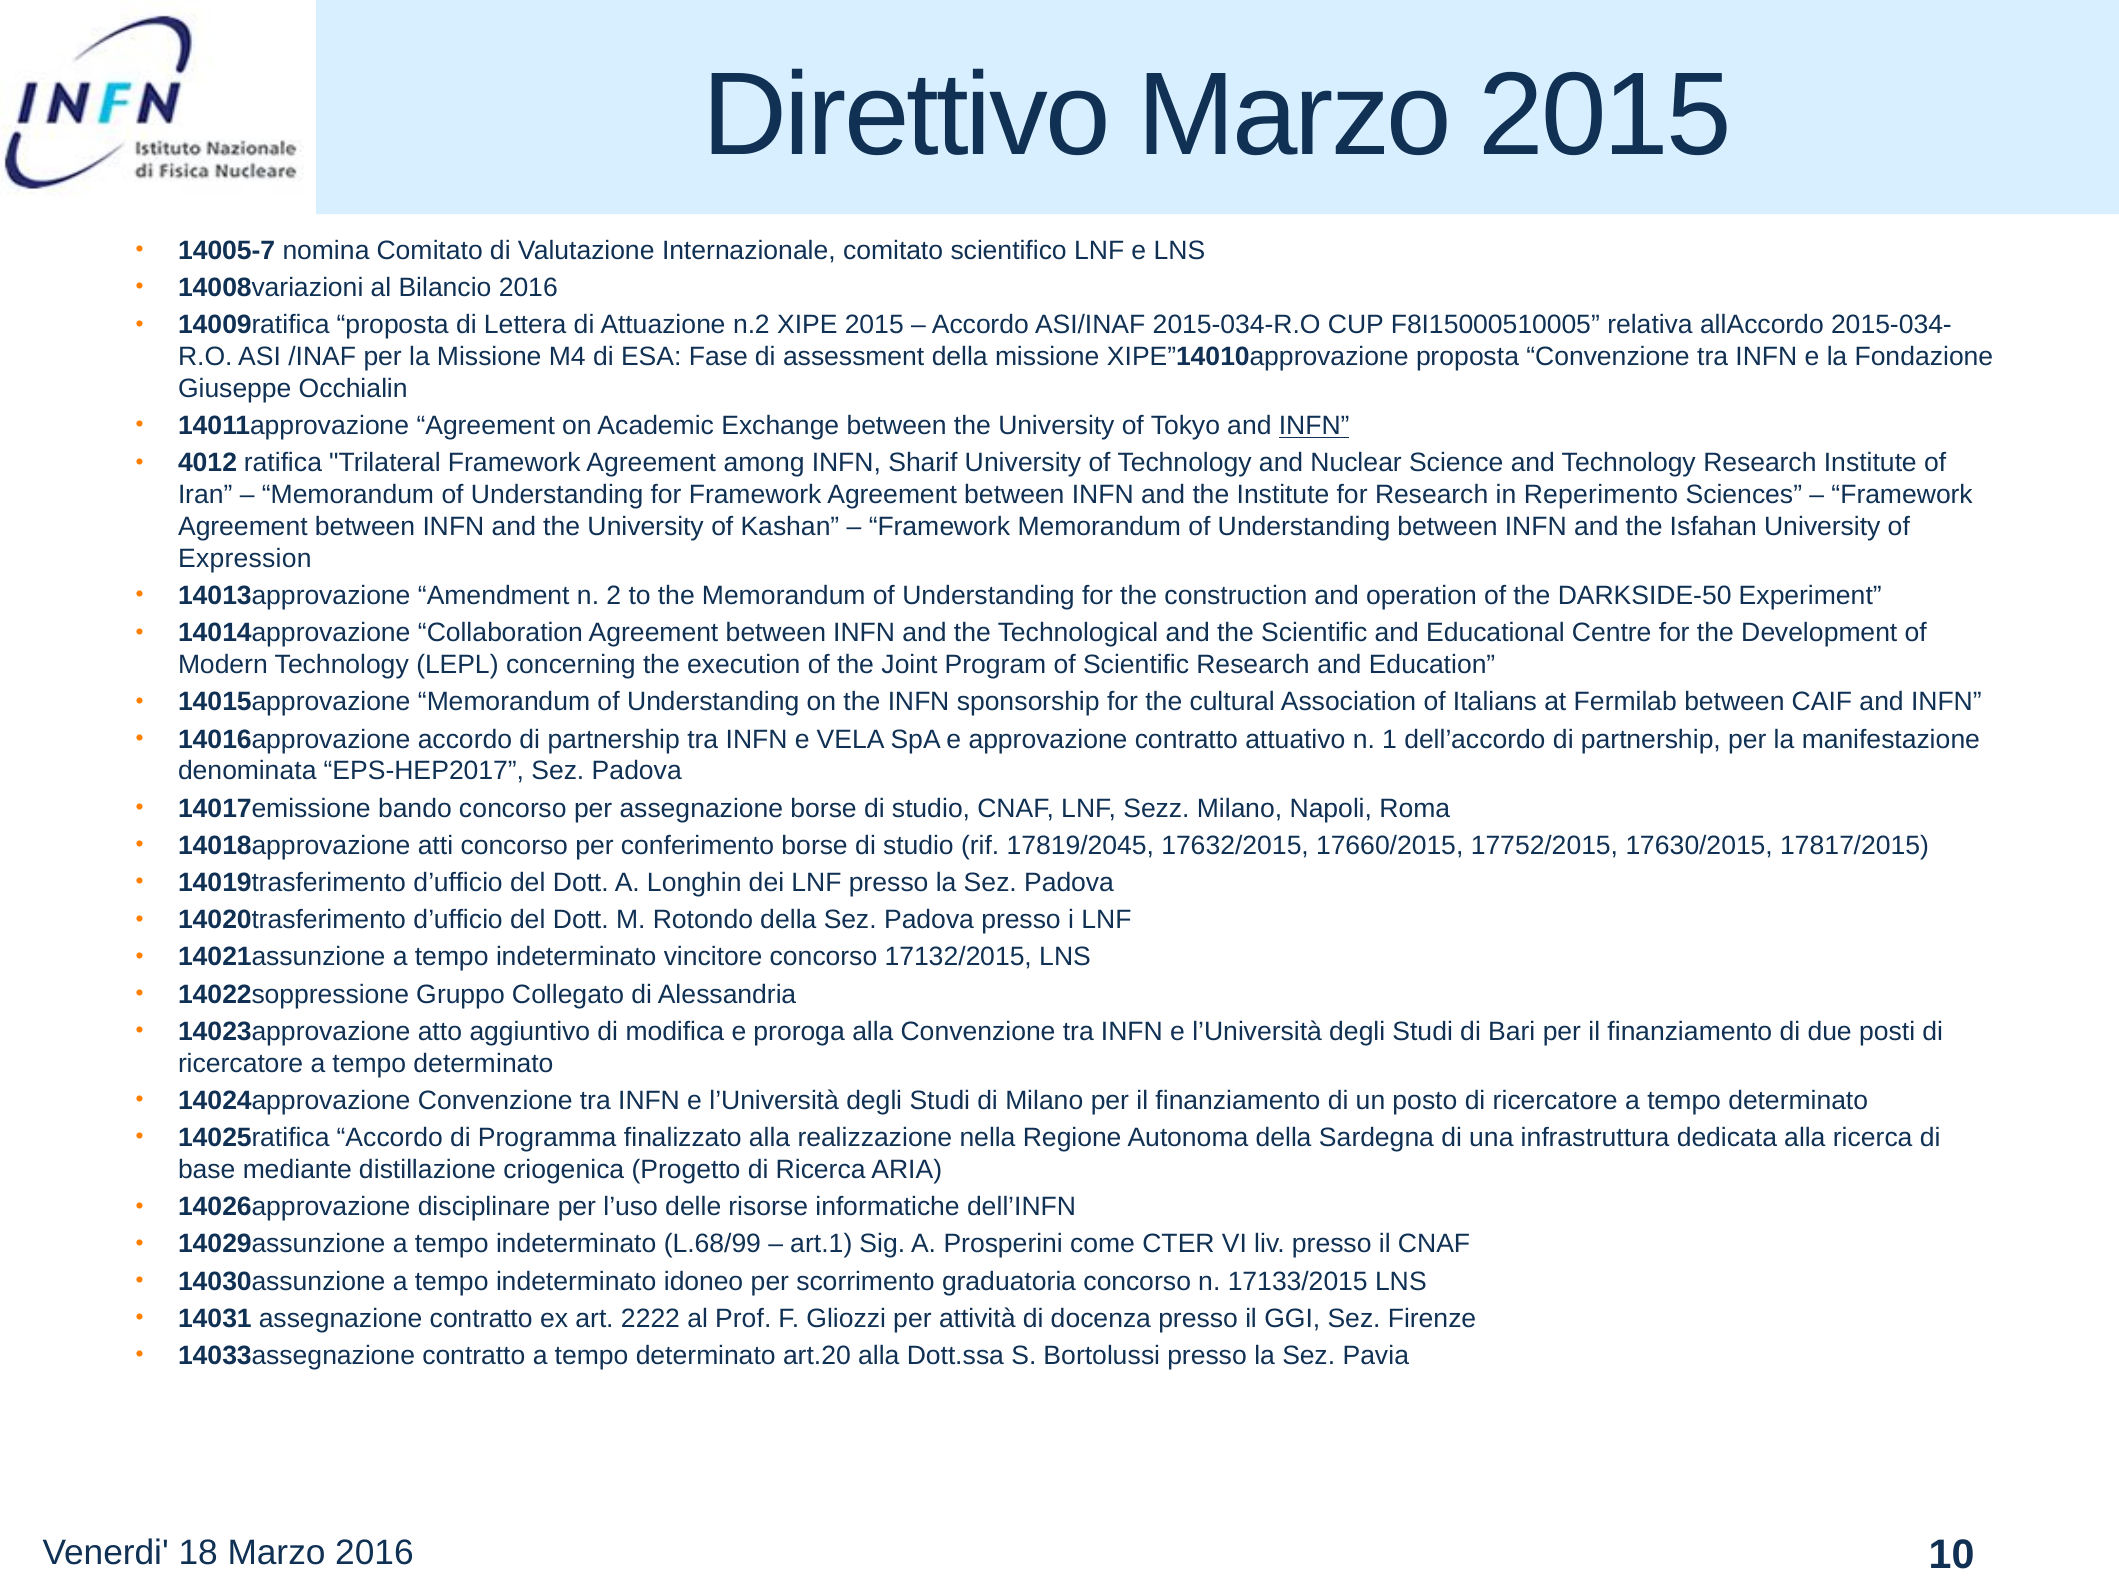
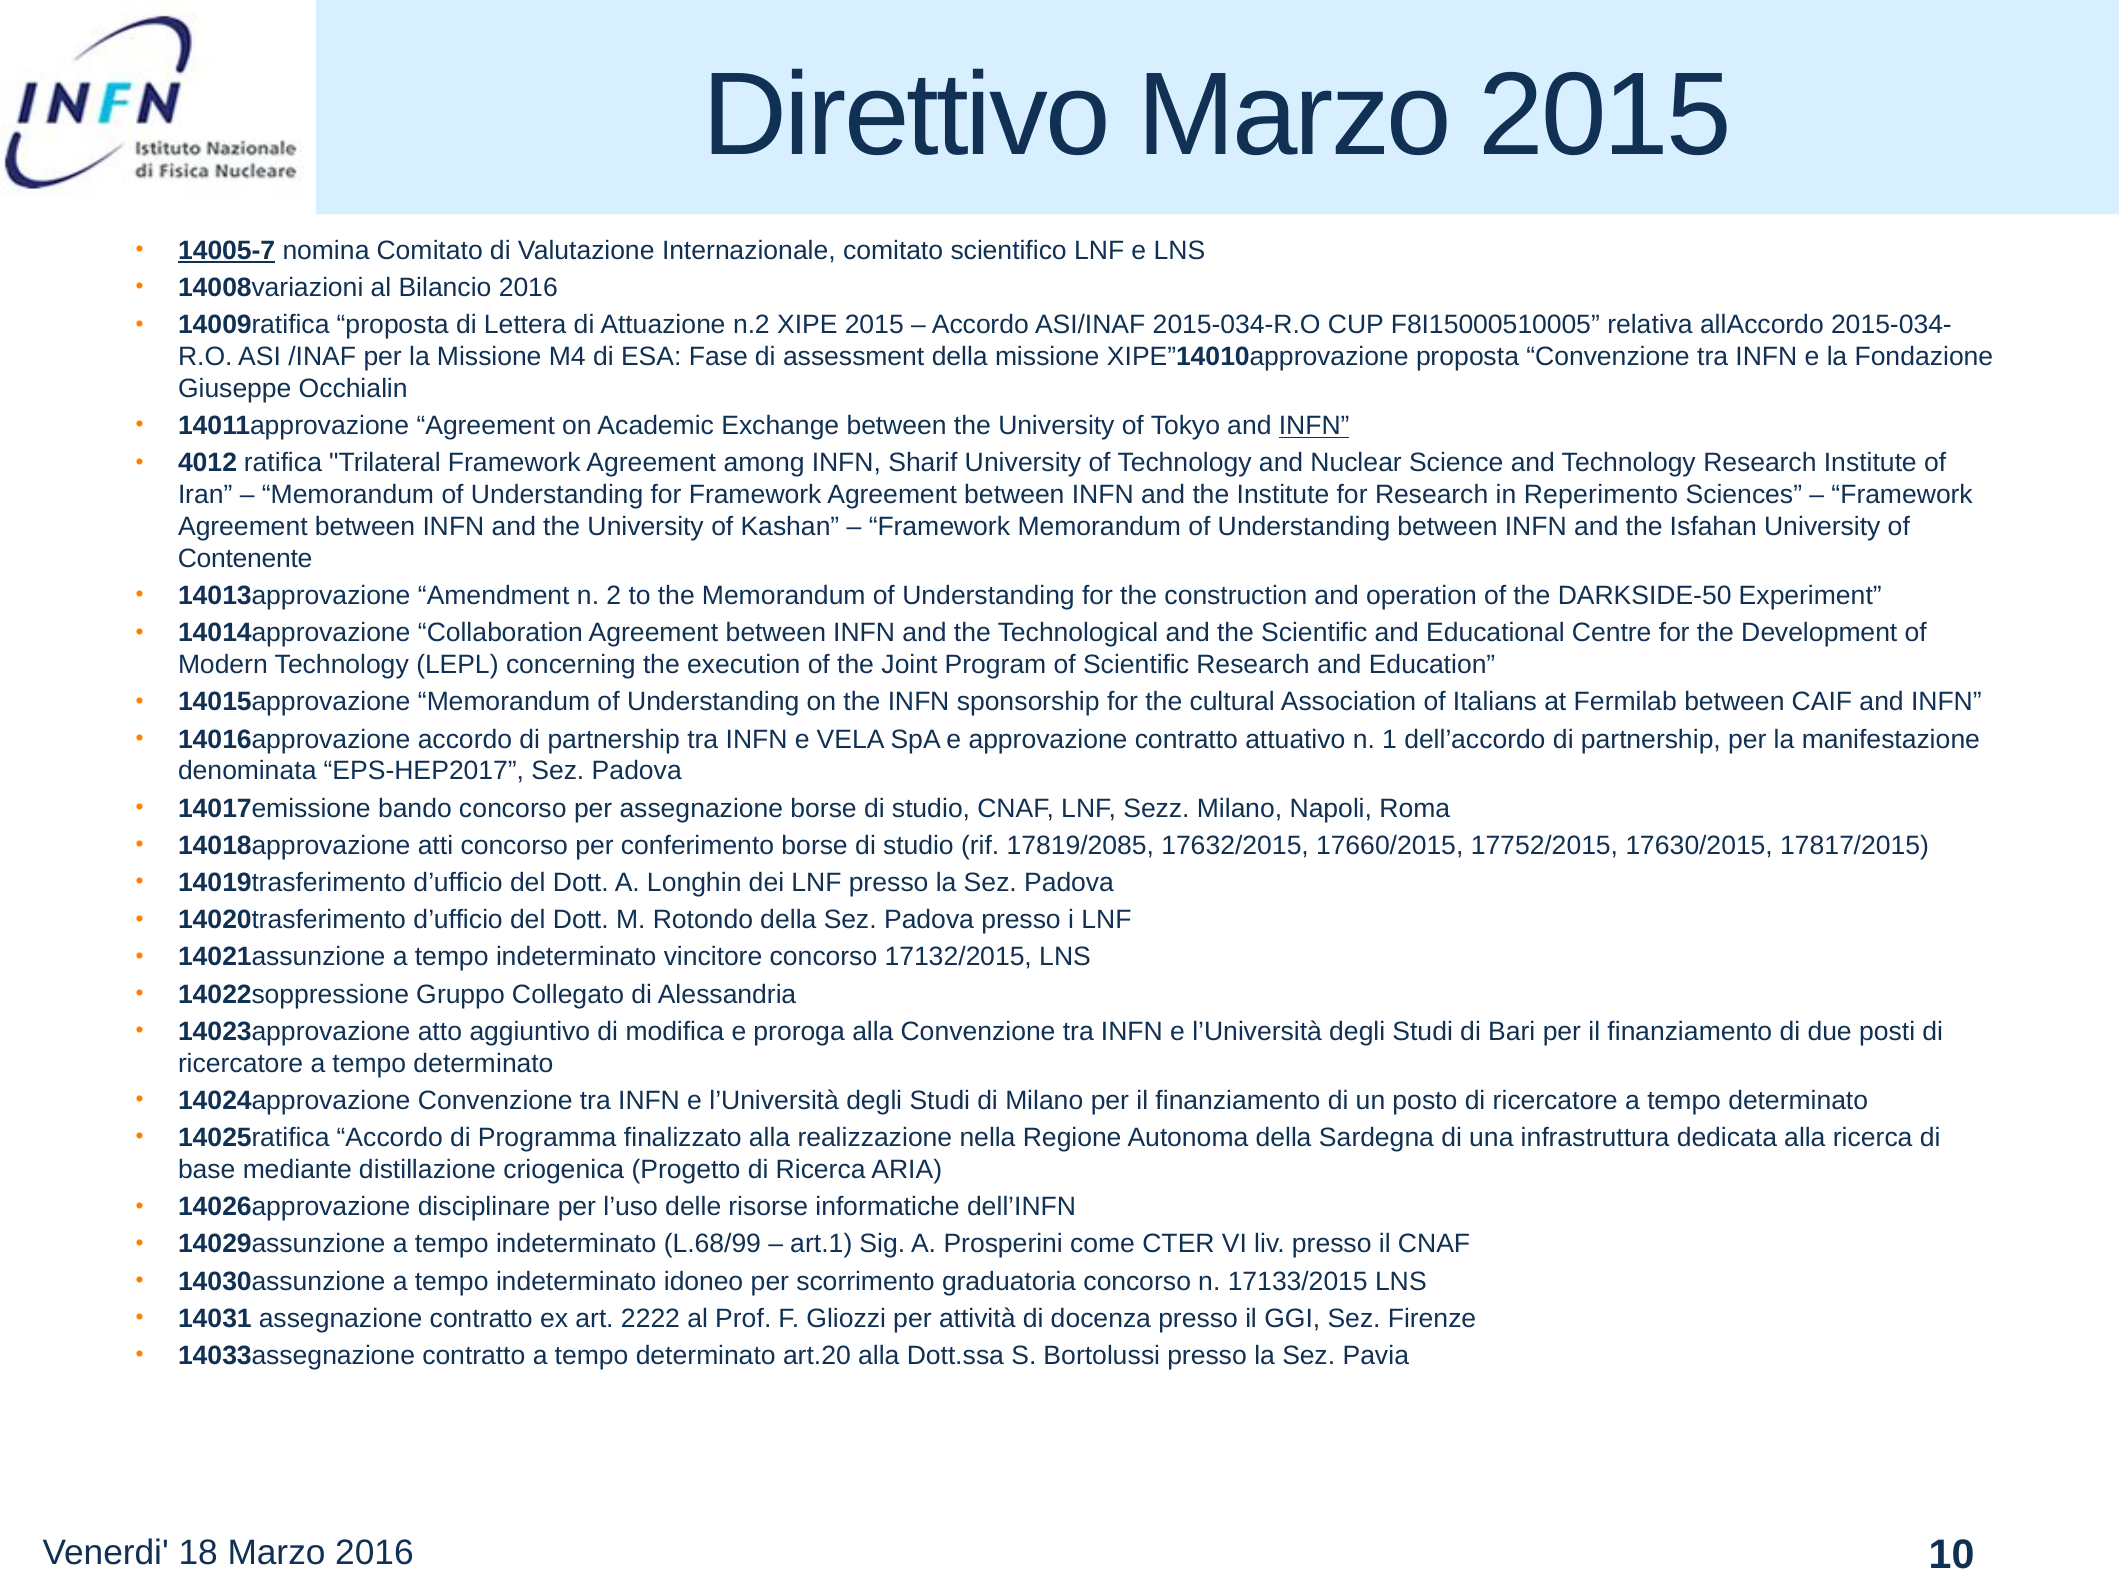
14005-7 underline: none -> present (227, 251)
Expression: Expression -> Contenente (245, 559)
17819/2045: 17819/2045 -> 17819/2085 (1080, 846)
